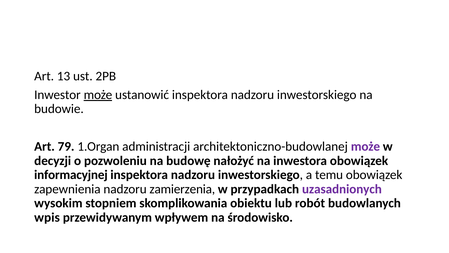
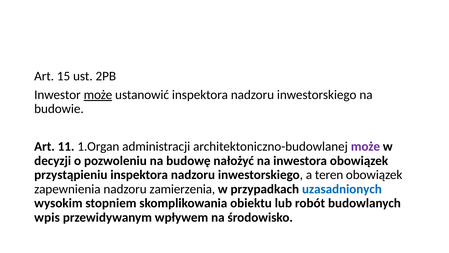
13: 13 -> 15 (64, 76)
79: 79 -> 11 (66, 146)
informacyjnej: informacyjnej -> przystąpieniu (71, 175)
temu: temu -> teren (329, 175)
uzasadnionych colour: purple -> blue (342, 189)
